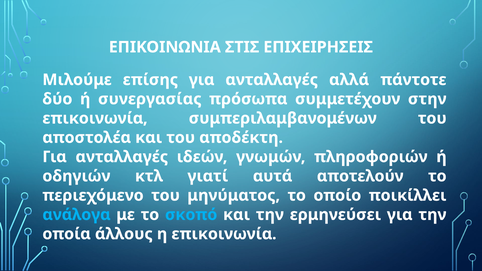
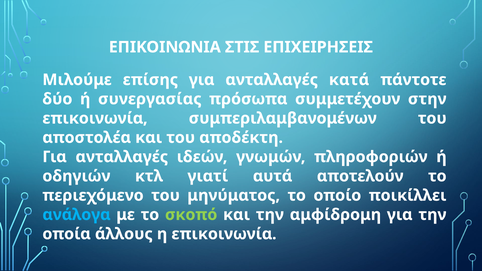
αλλά: αλλά -> κατά (349, 80)
σκοπό colour: light blue -> light green (191, 215)
ερμηνεύσει: ερμηνεύσει -> αμφίδρομη (335, 215)
